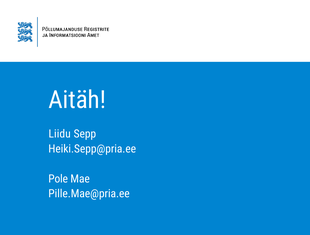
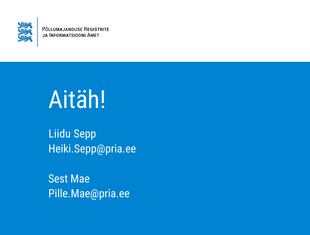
Pole: Pole -> Sest (58, 179)
